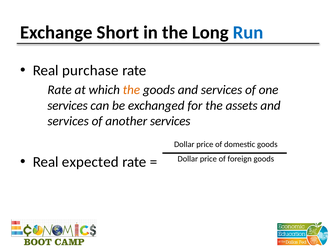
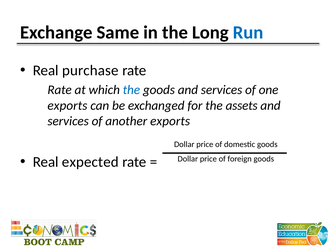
Short: Short -> Same (118, 32)
the colour: orange -> blue (131, 90)
services: services -> exports (67, 105)
another services: services -> exports (170, 121)
